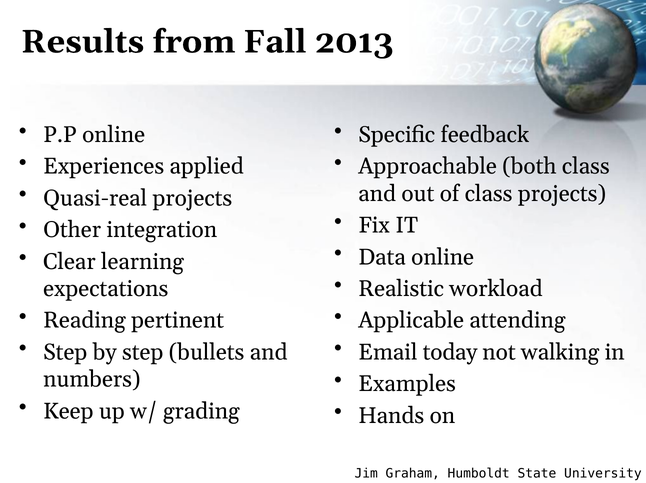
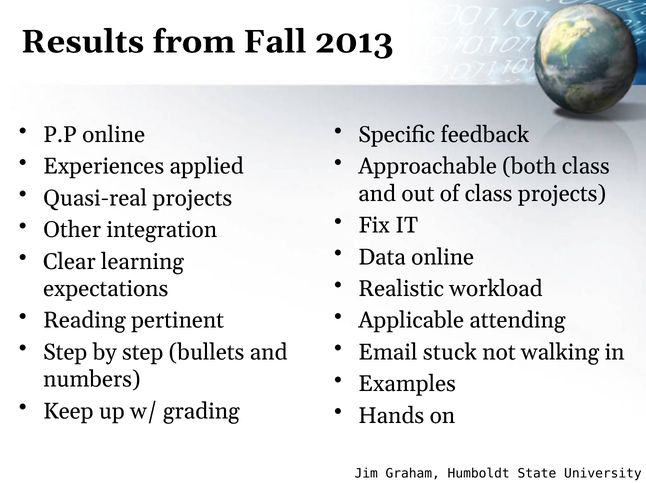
today: today -> stuck (450, 352)
